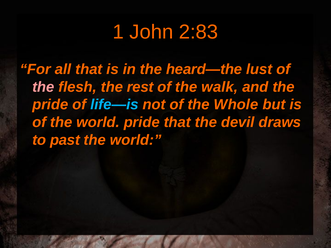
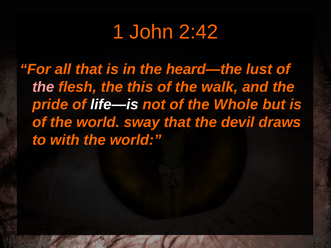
2:83: 2:83 -> 2:42 (199, 32)
rest: rest -> this (140, 87)
life—is colour: light blue -> white (114, 105)
world pride: pride -> sway (142, 122)
past: past -> with (65, 140)
